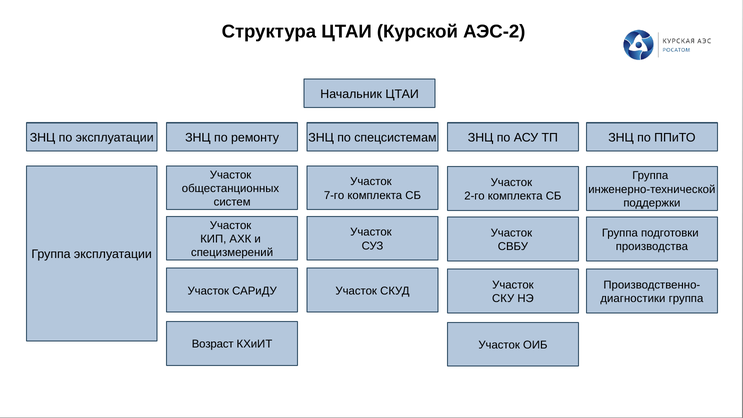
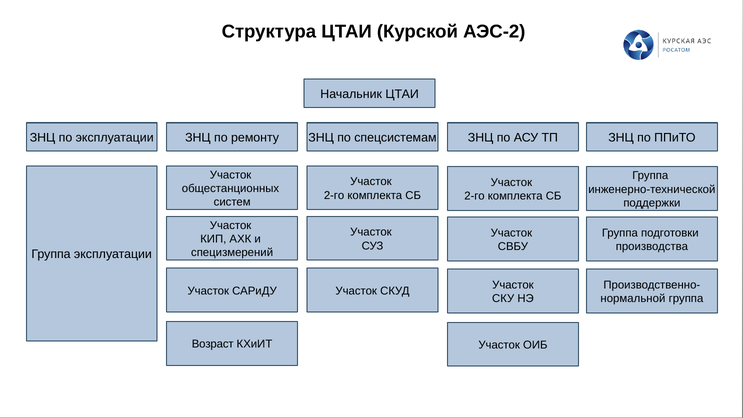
7-го: 7-го -> 2-го (334, 195)
диагностики: диагностики -> нормальной (633, 299)
